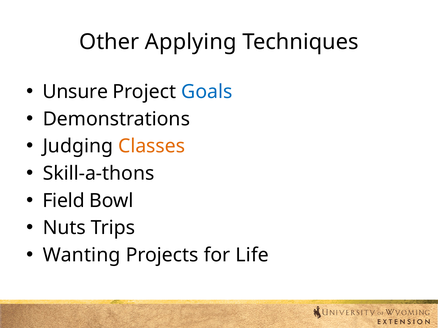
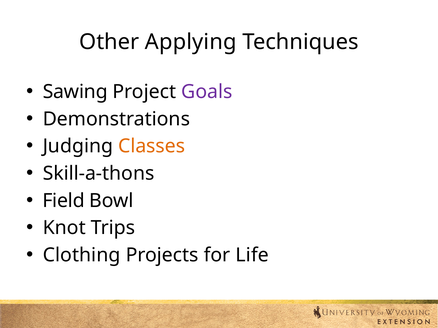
Unsure: Unsure -> Sawing (75, 92)
Goals colour: blue -> purple (207, 92)
Nuts: Nuts -> Knot (64, 228)
Wanting: Wanting -> Clothing (82, 255)
